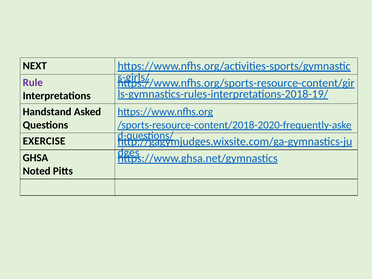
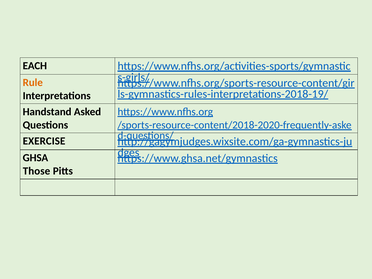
NEXT: NEXT -> EACH (35, 66)
Rule colour: purple -> orange (33, 83)
Noted: Noted -> Those (37, 171)
